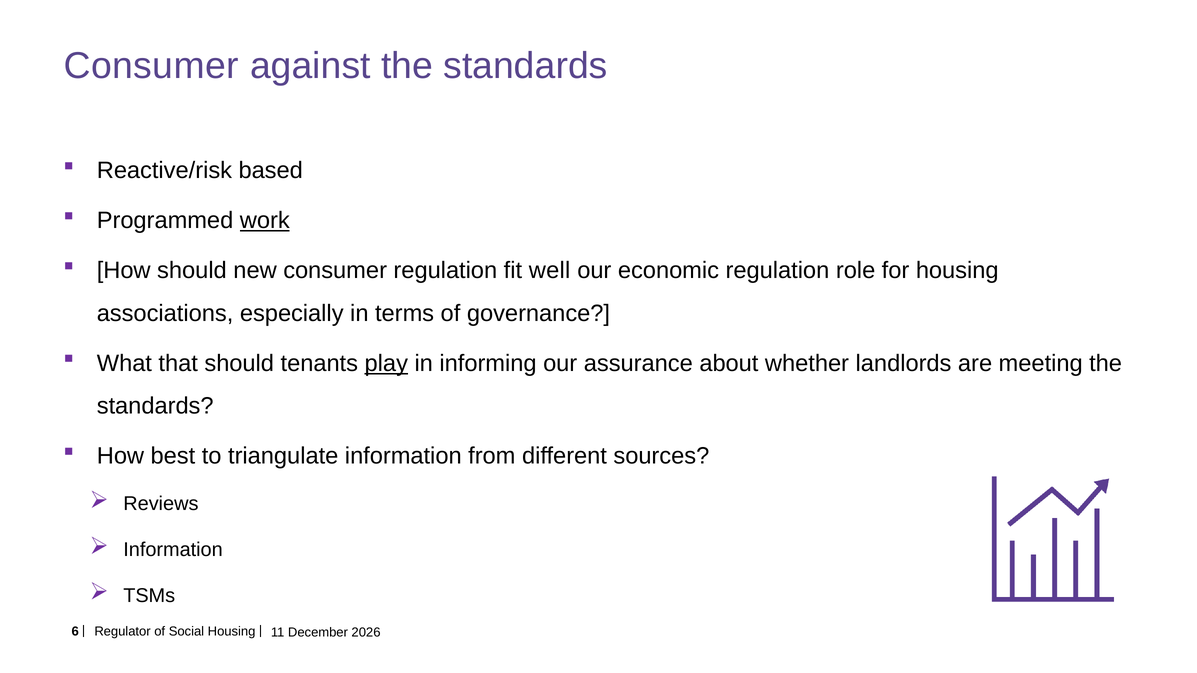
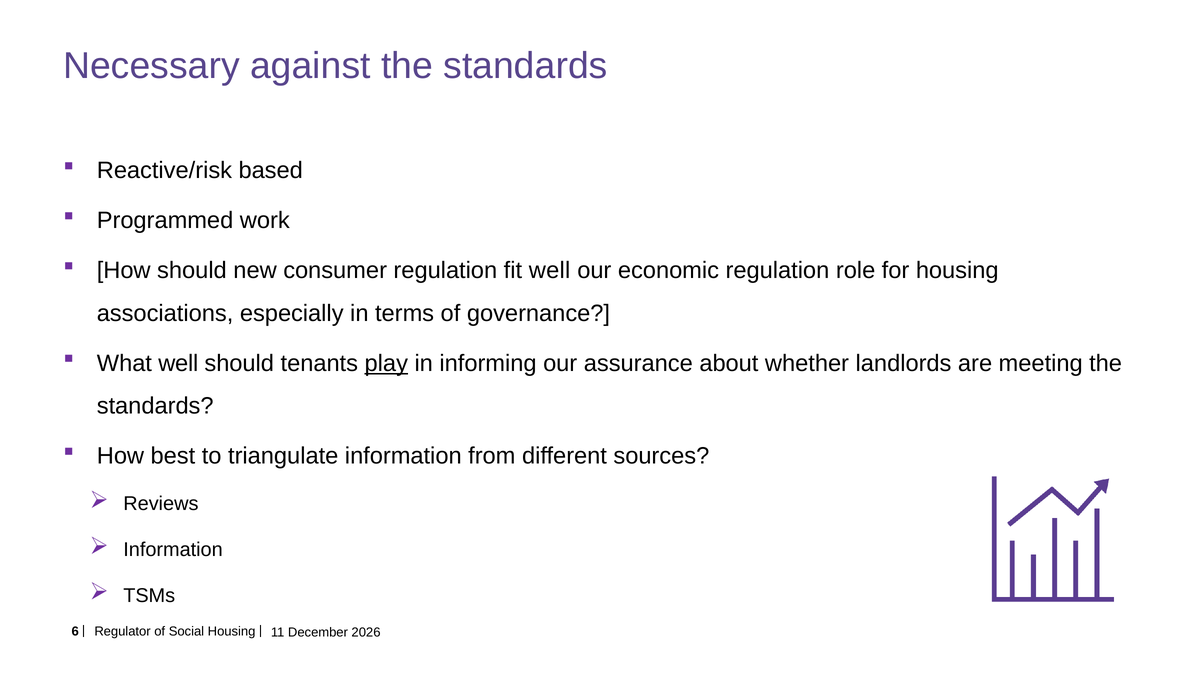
Consumer: Consumer -> Necessary (151, 66)
work underline: present -> none (265, 221)
What that: that -> well (178, 364)
